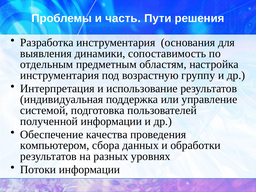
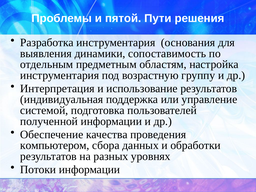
часть: часть -> пятой (123, 18)
